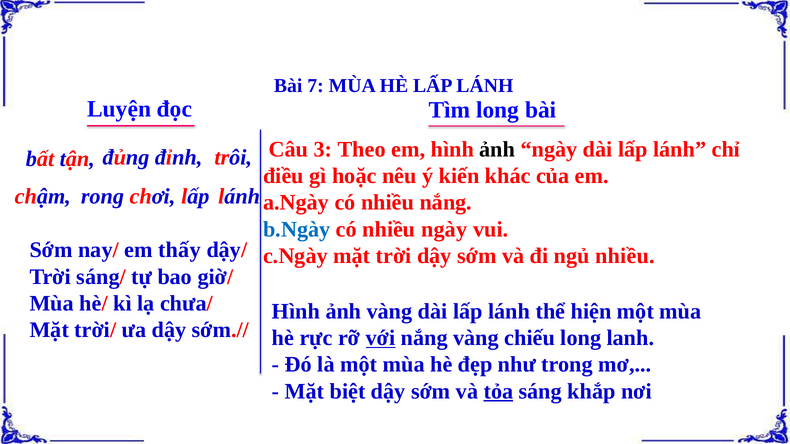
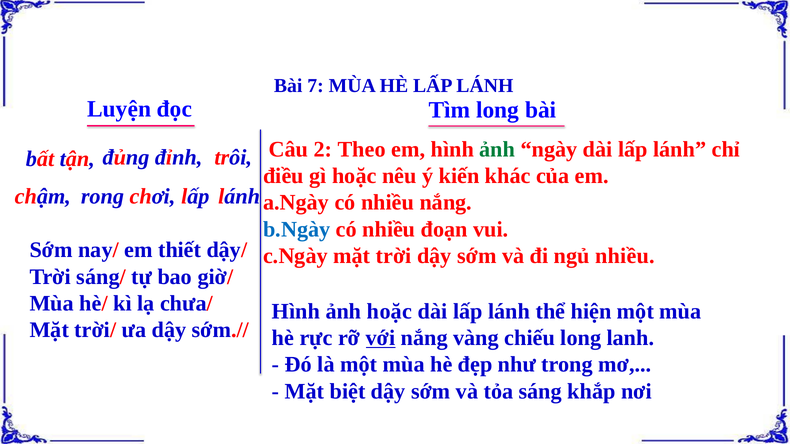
3: 3 -> 2 (323, 149)
ảnh colour: black -> green (497, 149)
nhiều ngày: ngày -> đoạn (444, 229)
thấy: thấy -> thiết (180, 250)
ảnh vàng: vàng -> hoặc (389, 311)
tỏa underline: present -> none (498, 391)
